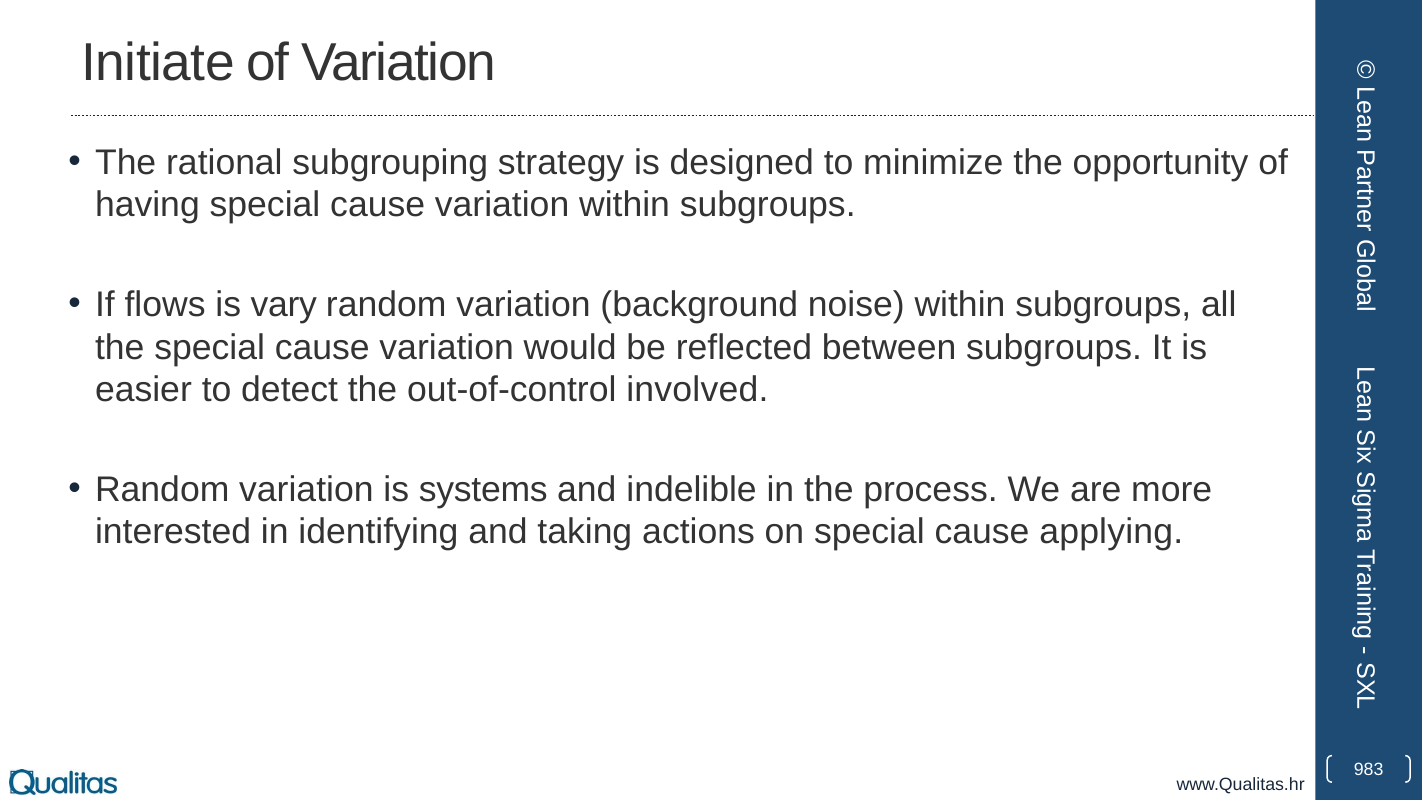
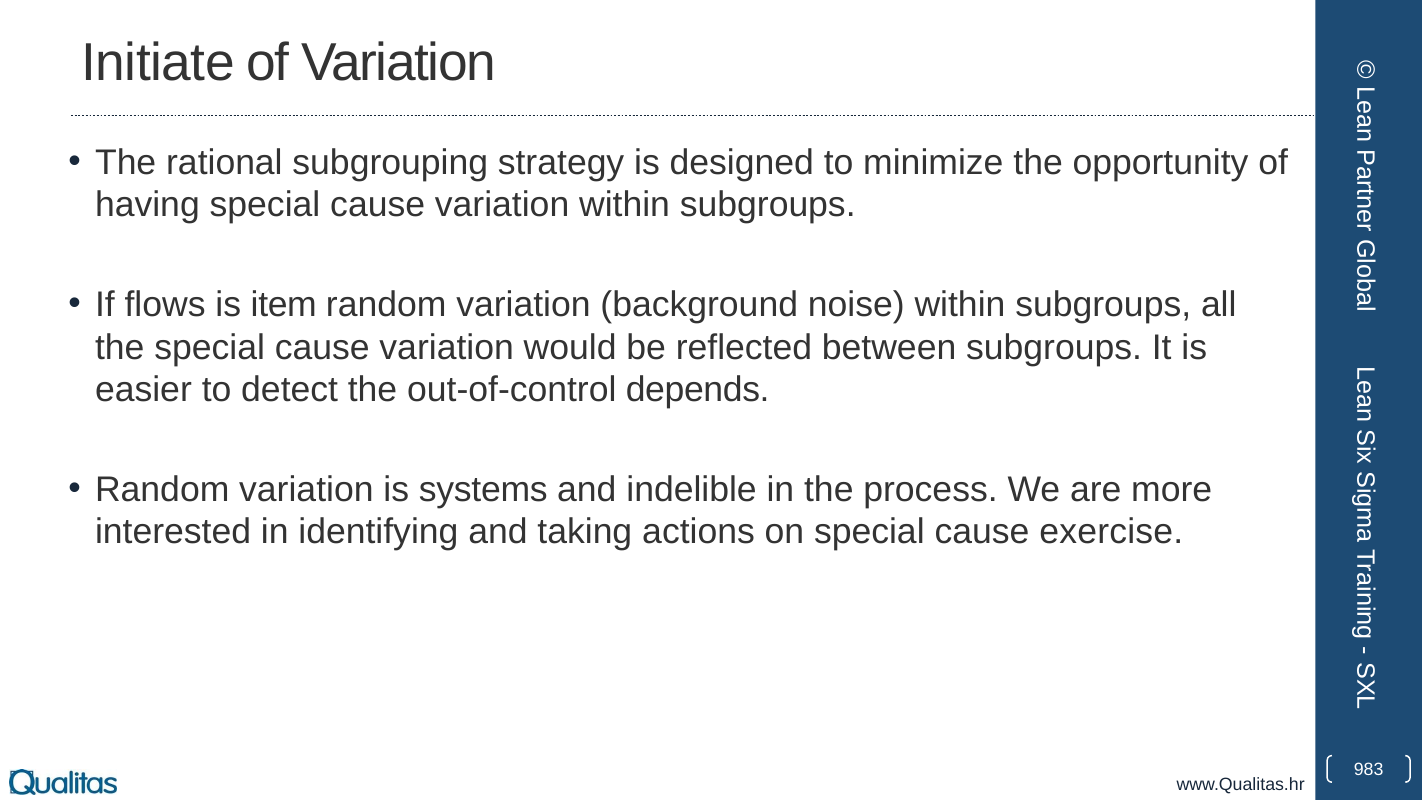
vary: vary -> item (284, 305)
involved: involved -> depends (698, 390)
applying: applying -> exercise (1111, 532)
